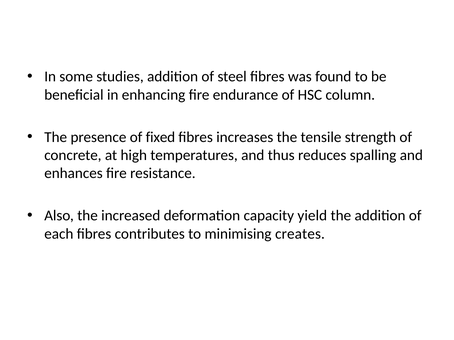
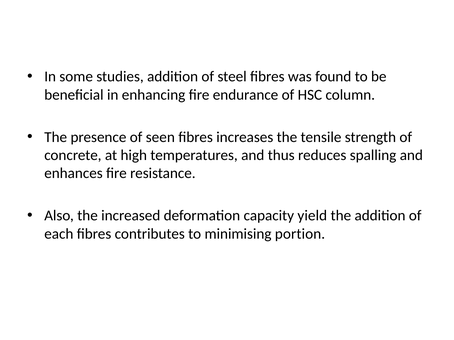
fixed: fixed -> seen (160, 137)
creates: creates -> portion (300, 234)
